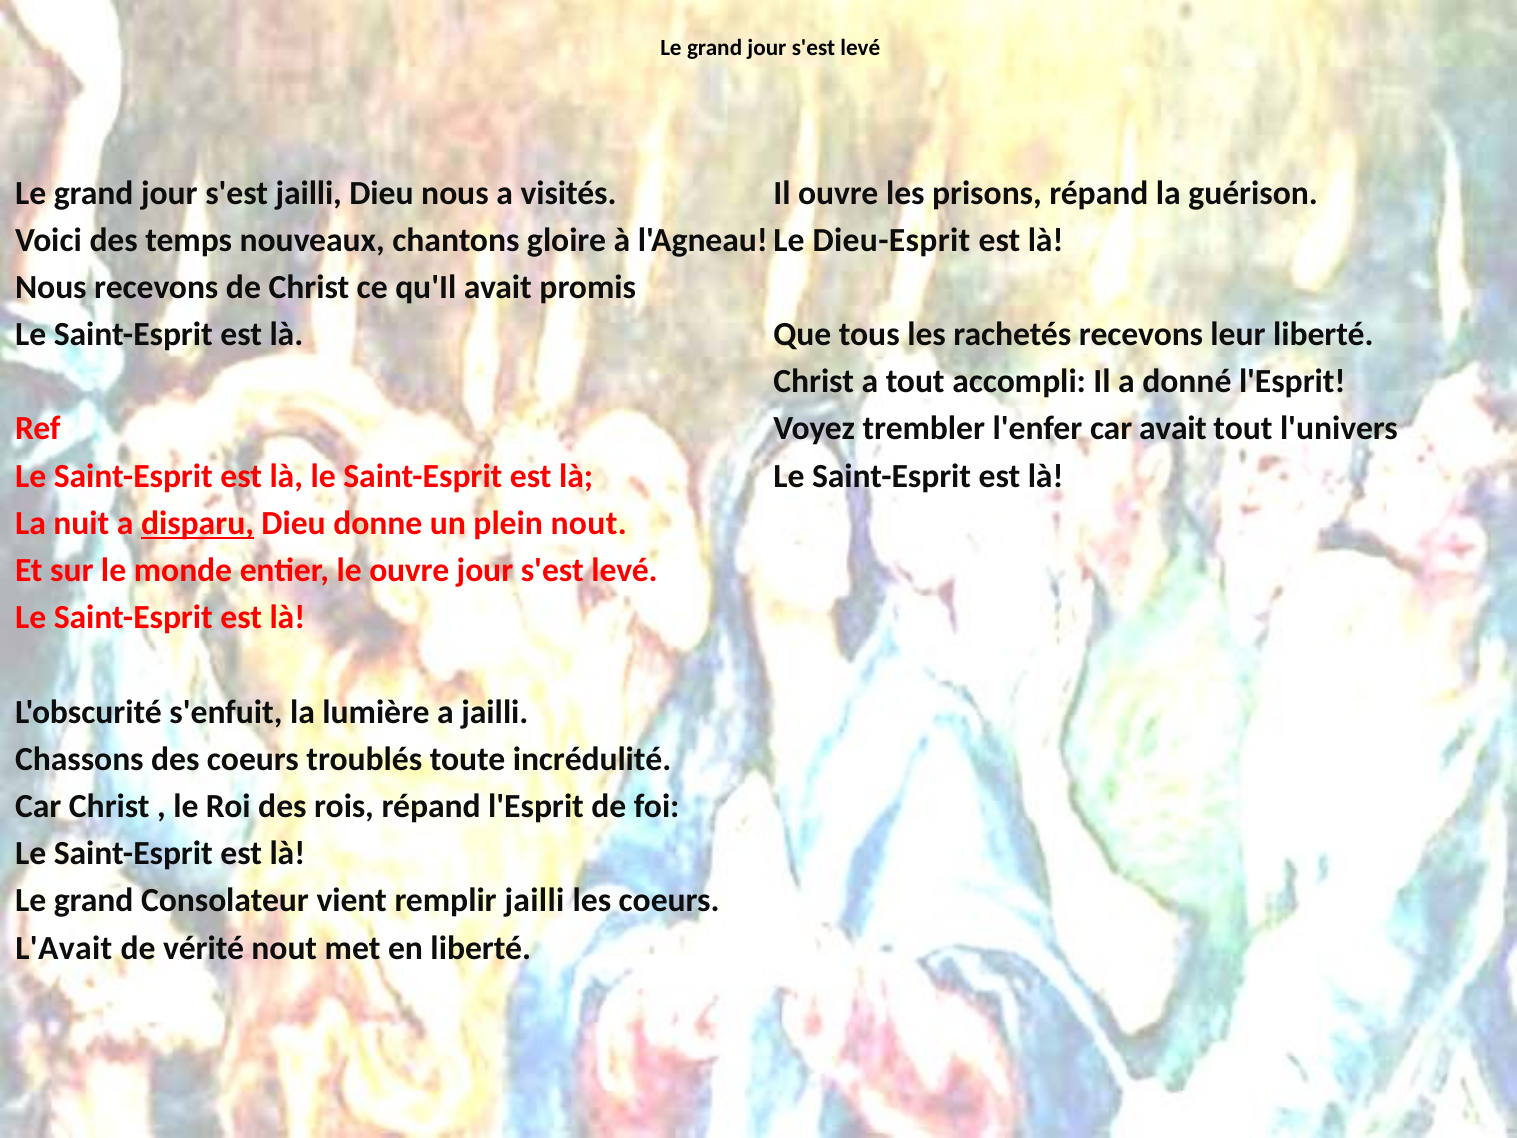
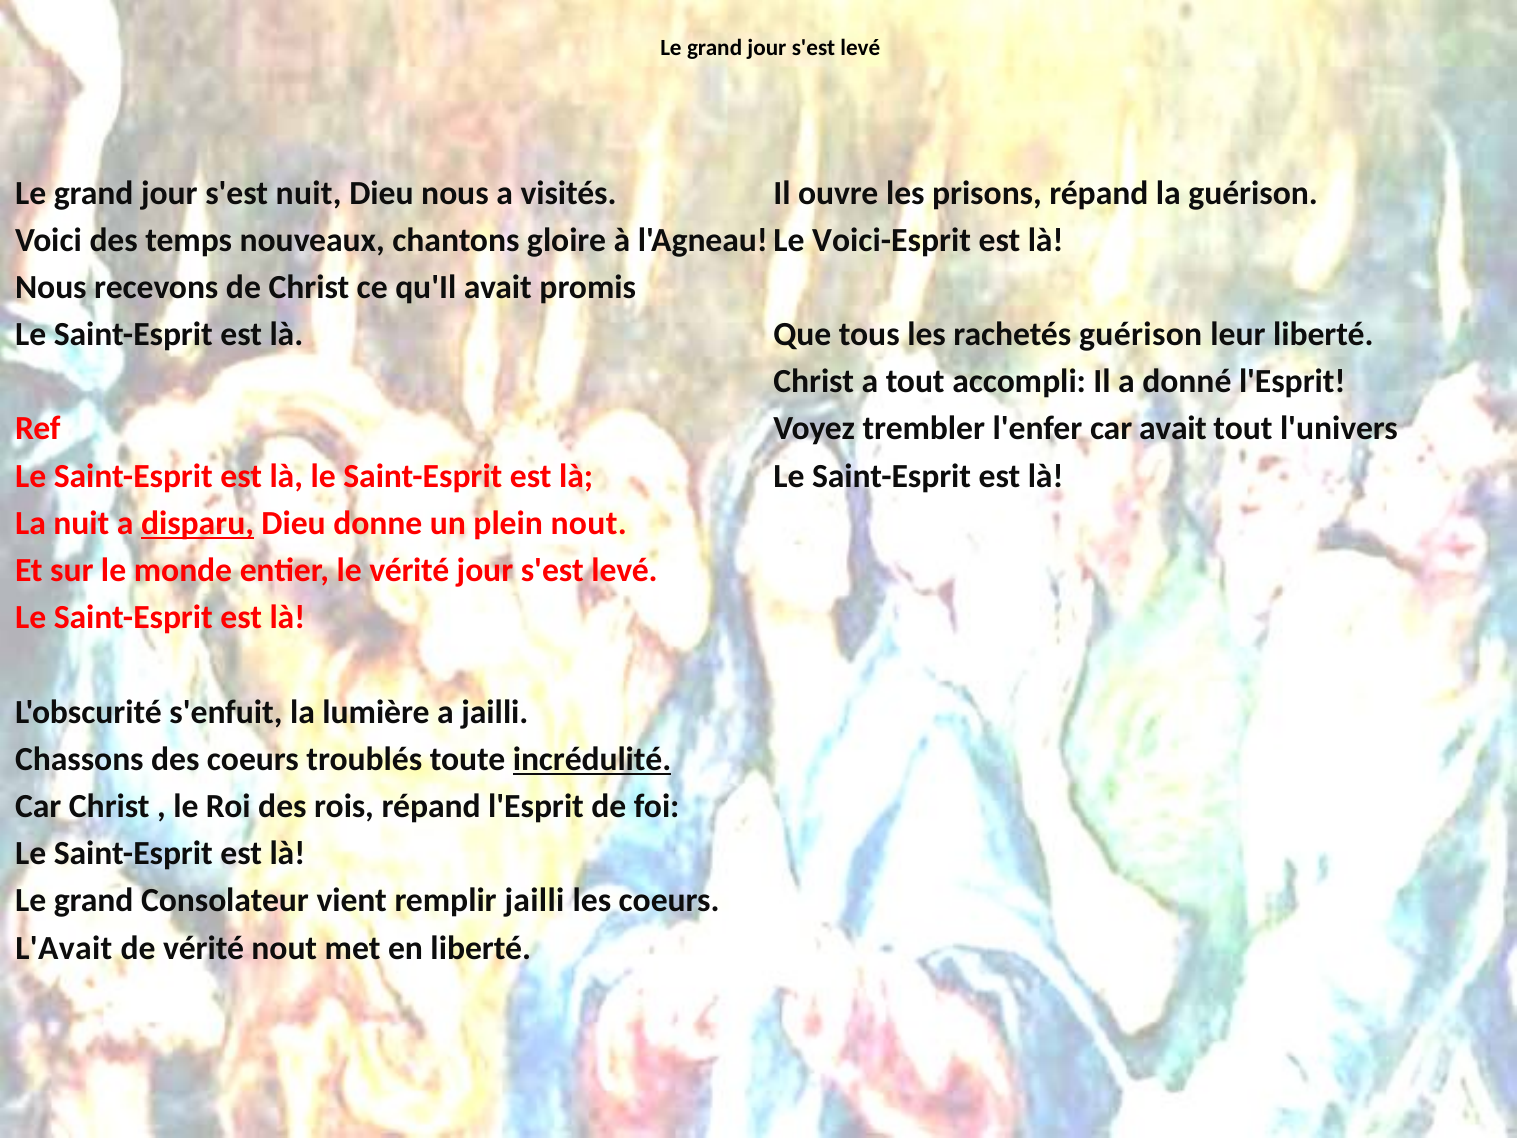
s'est jailli: jailli -> nuit (309, 193)
Dieu-Esprit: Dieu-Esprit -> Voici-Esprit (892, 240)
rachetés recevons: recevons -> guérison (1141, 334)
le ouvre: ouvre -> vérité (409, 570)
incrédulité underline: none -> present (592, 759)
